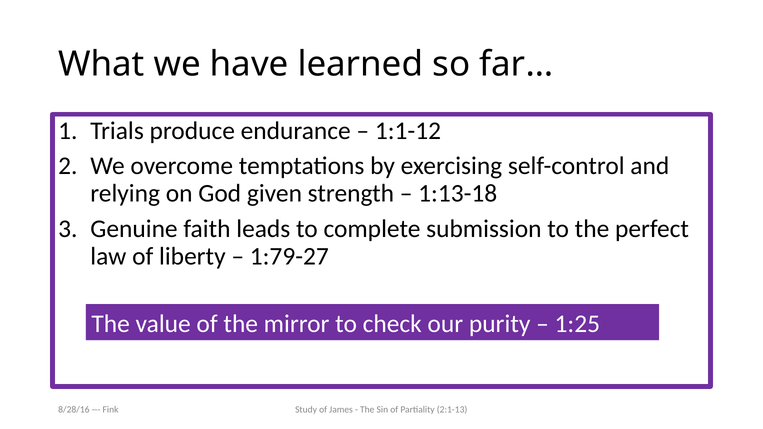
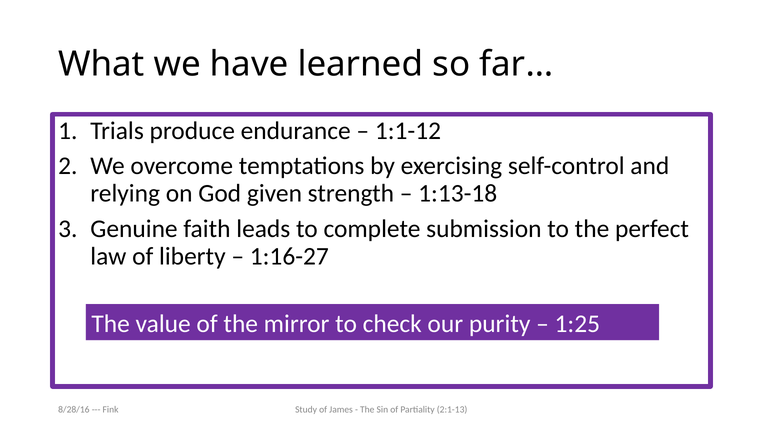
1:79-27: 1:79-27 -> 1:16-27 (289, 257)
